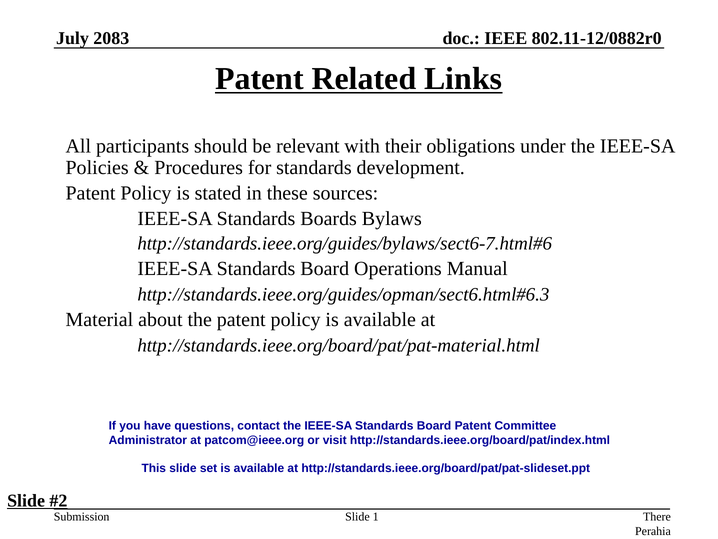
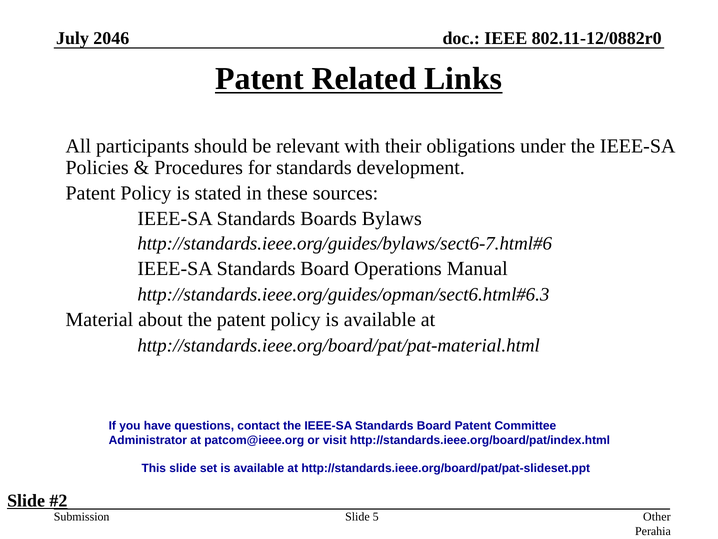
2083: 2083 -> 2046 (111, 38)
There: There -> Other (657, 516)
1: 1 -> 5 (376, 516)
